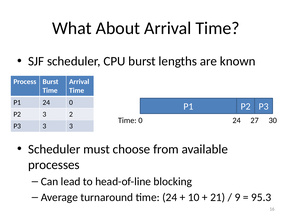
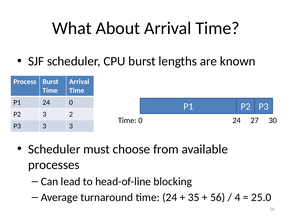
10: 10 -> 35 (194, 197)
21: 21 -> 56 (218, 197)
9: 9 -> 4 (238, 197)
95.3: 95.3 -> 25.0 (261, 197)
